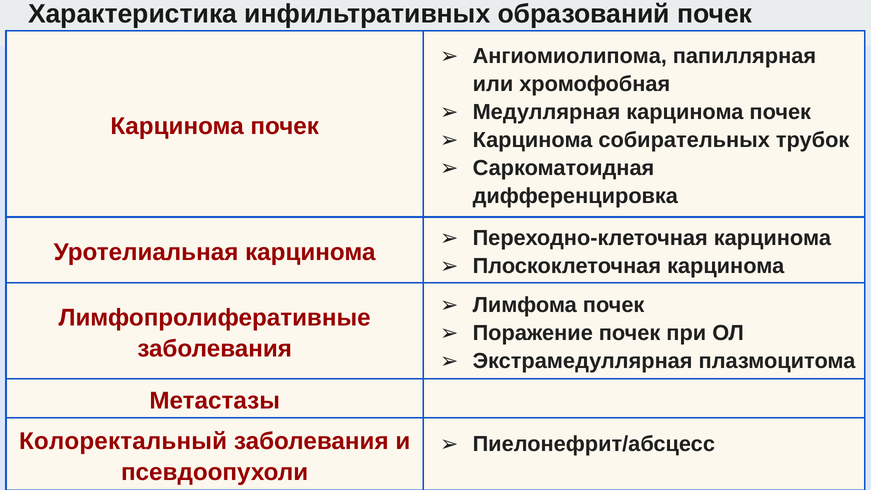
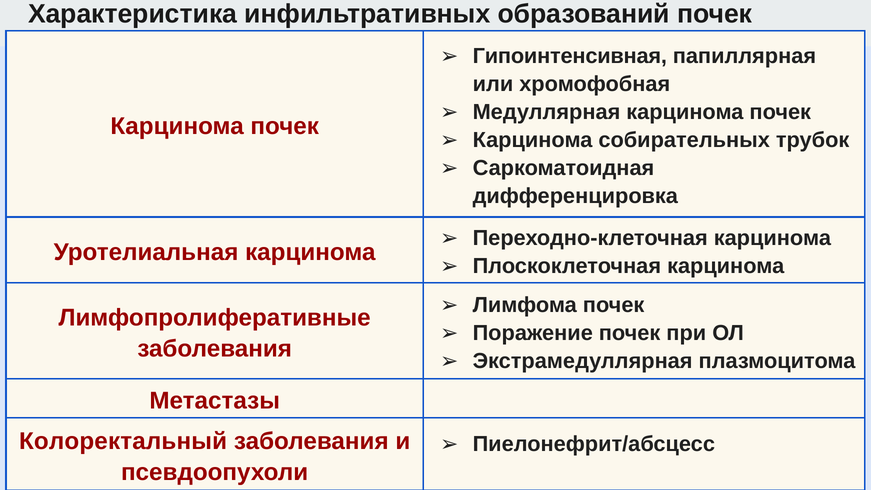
Ангиомиолипома: Ангиомиолипома -> Гипоинтенсивная (570, 56)
